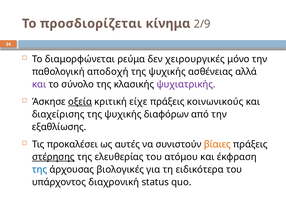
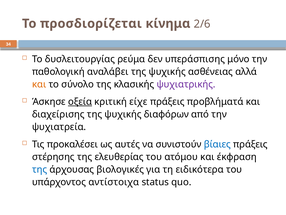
2/9: 2/9 -> 2/6 (202, 24)
διαμορφώνεται: διαμορφώνεται -> δυσλειτουργίας (80, 59)
χειρουργικές: χειρουργικές -> υπεράσπισης (195, 59)
αποδοχή: αποδοχή -> αναλάβει (108, 72)
και colour: purple -> orange (39, 84)
κοινωνικούς: κοινωνικούς -> προβλήματά (215, 102)
εξαθλίωσης: εξαθλίωσης -> ψυχιατρεία (59, 127)
βίαιες colour: orange -> blue (217, 144)
στέρησης underline: present -> none (53, 157)
διαχρονική: διαχρονική -> αντίστοιχα (114, 182)
